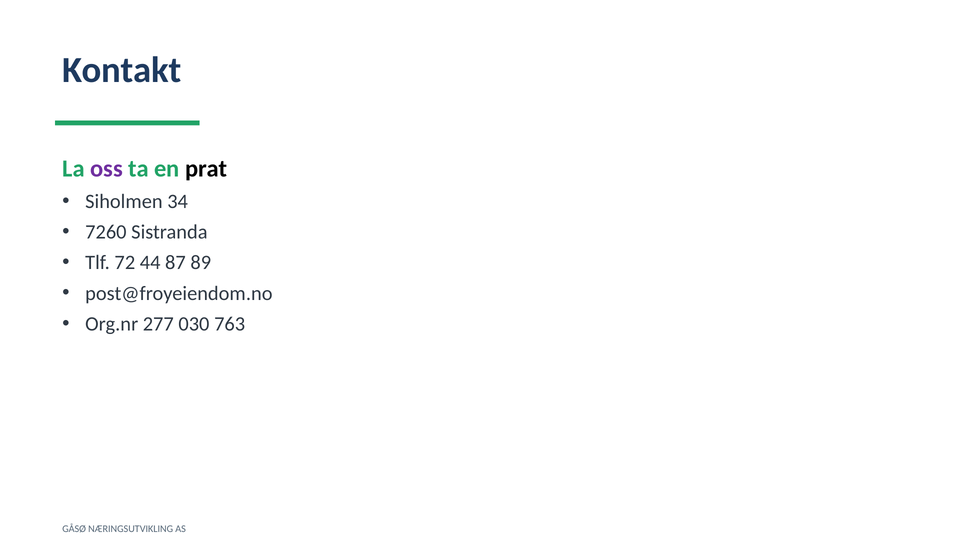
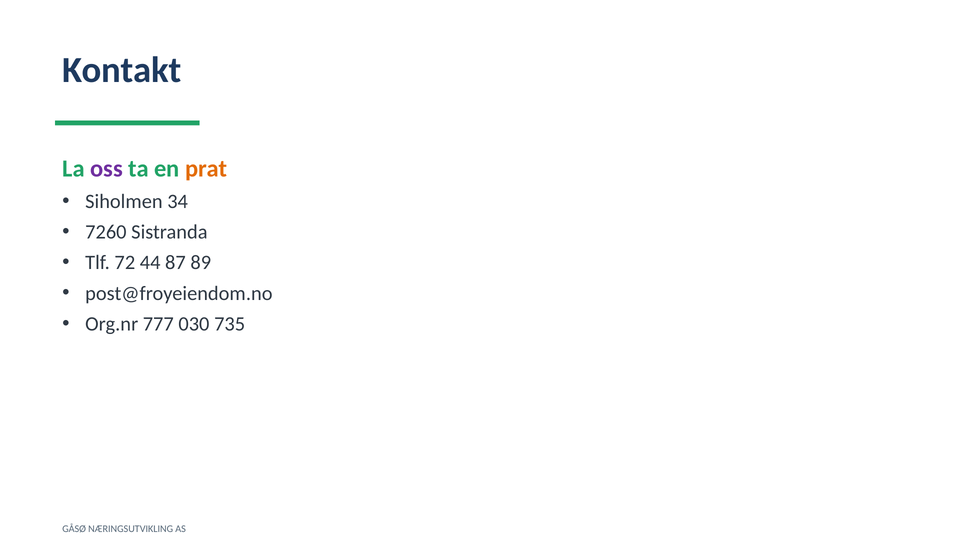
prat colour: black -> orange (206, 169)
277: 277 -> 777 (158, 324)
763: 763 -> 735 (230, 324)
